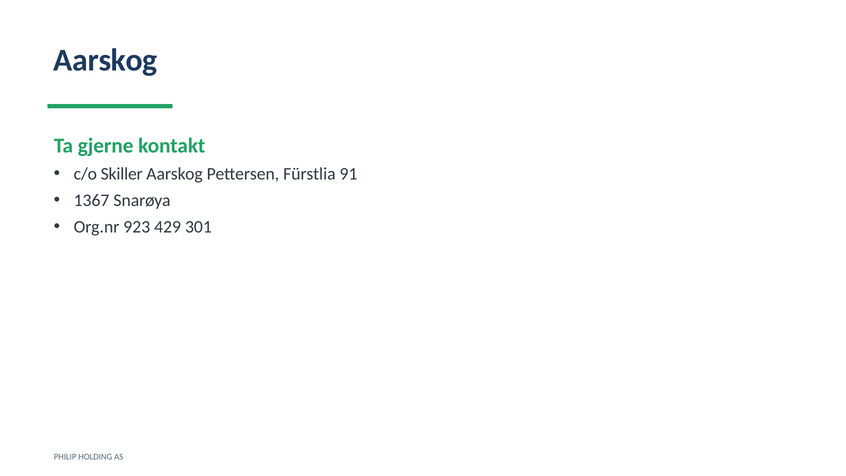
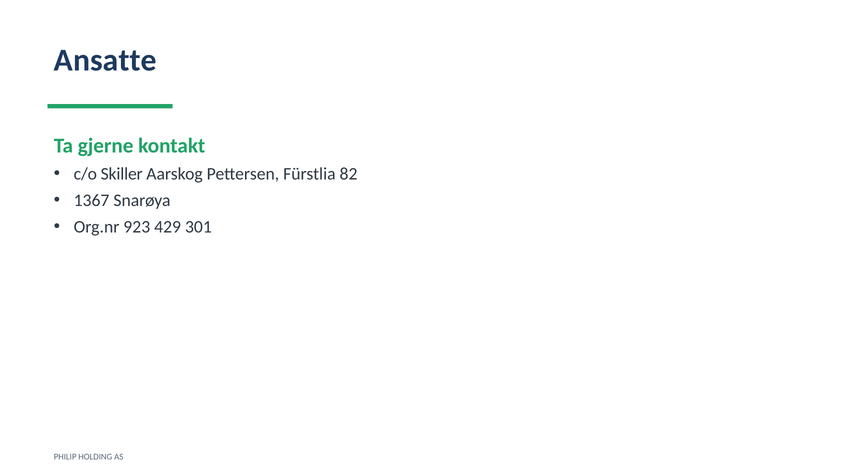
Aarskog: Aarskog -> Ansatte (105, 60)
91: 91 -> 82 (349, 174)
